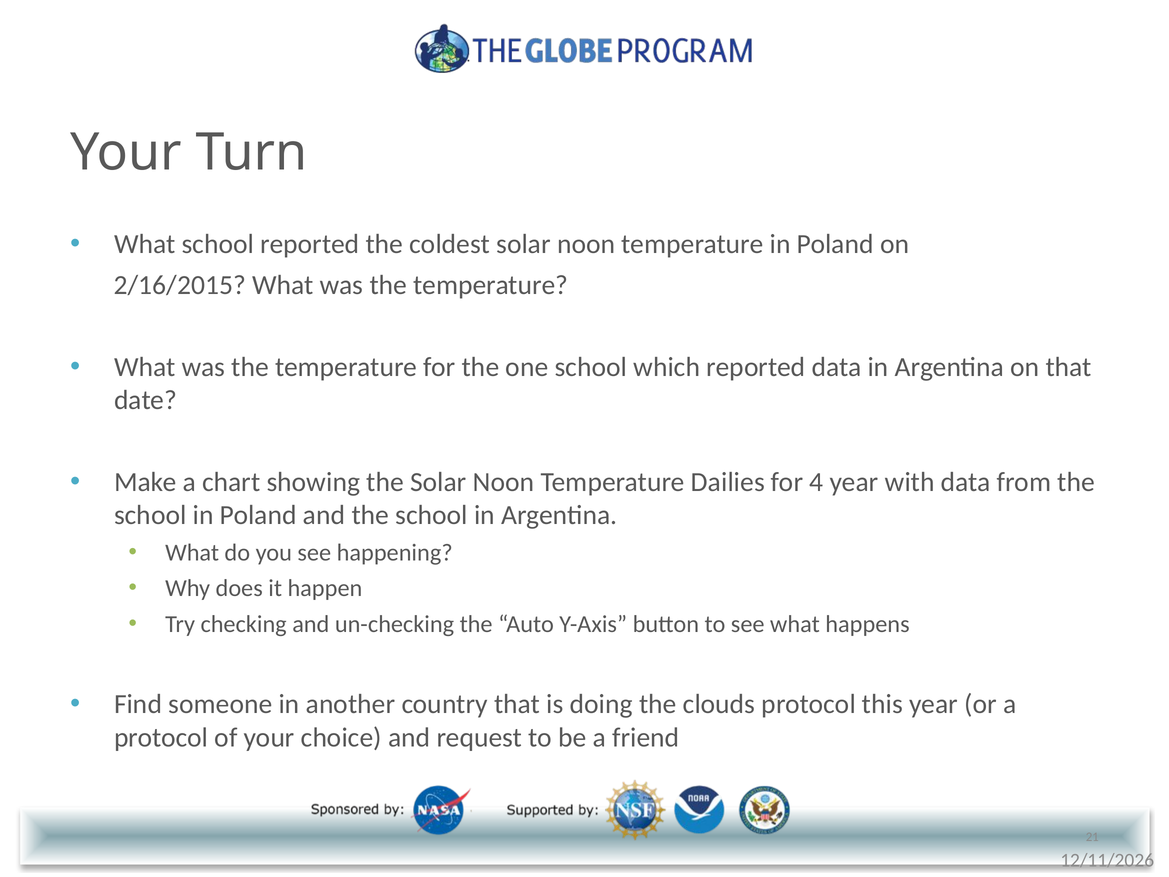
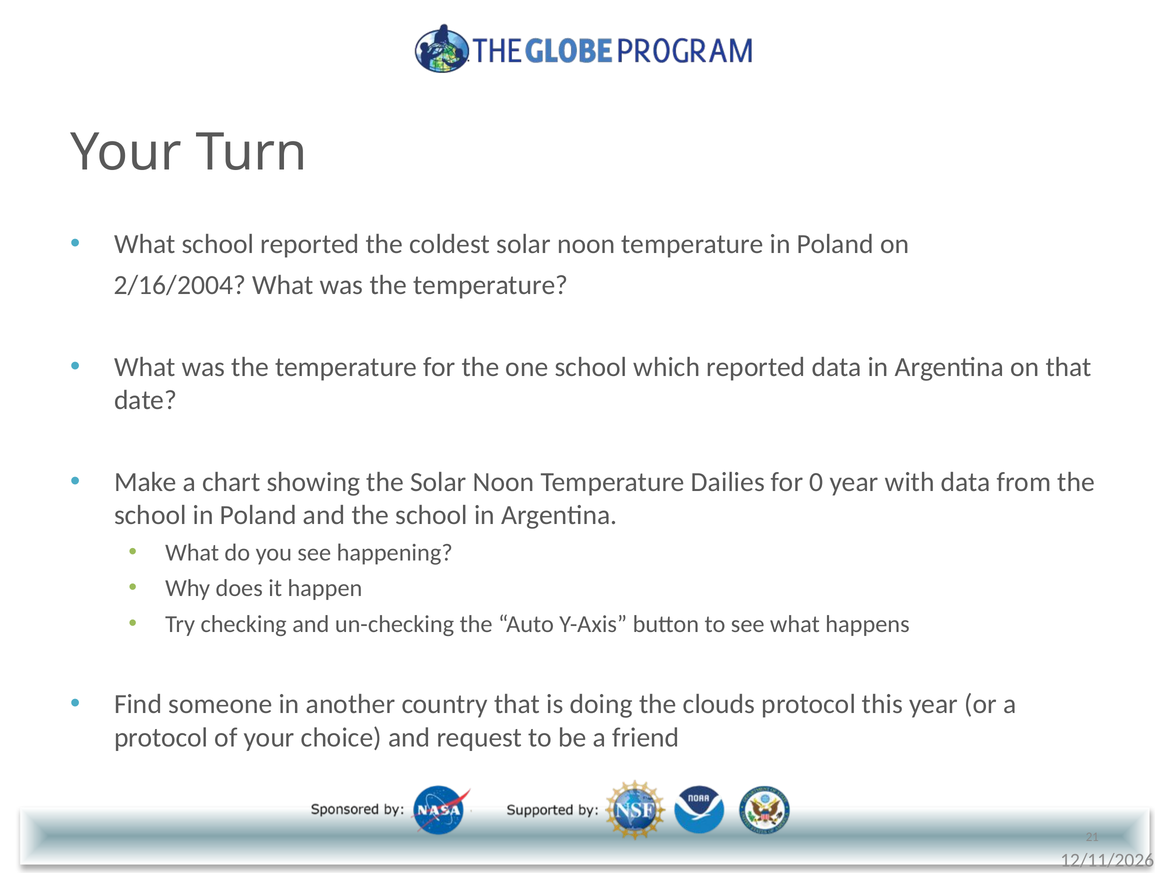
2/16/2015: 2/16/2015 -> 2/16/2004 (180, 285)
4: 4 -> 0 (816, 482)
